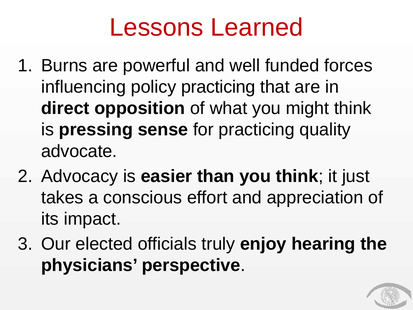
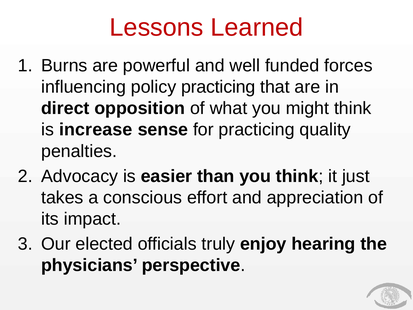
pressing: pressing -> increase (96, 130)
advocate: advocate -> penalties (79, 151)
